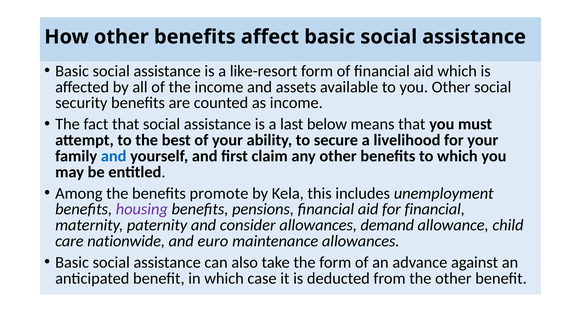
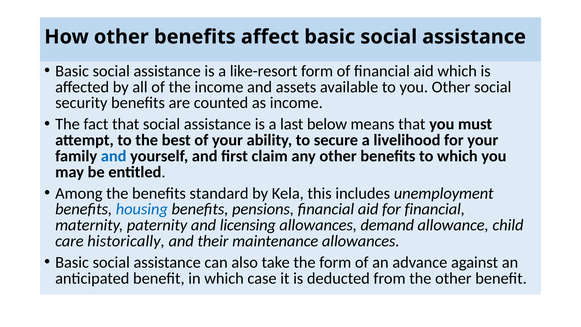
promote: promote -> standard (219, 193)
housing colour: purple -> blue (142, 209)
consider: consider -> licensing (248, 225)
nationwide: nationwide -> historically (126, 241)
euro: euro -> their (213, 241)
